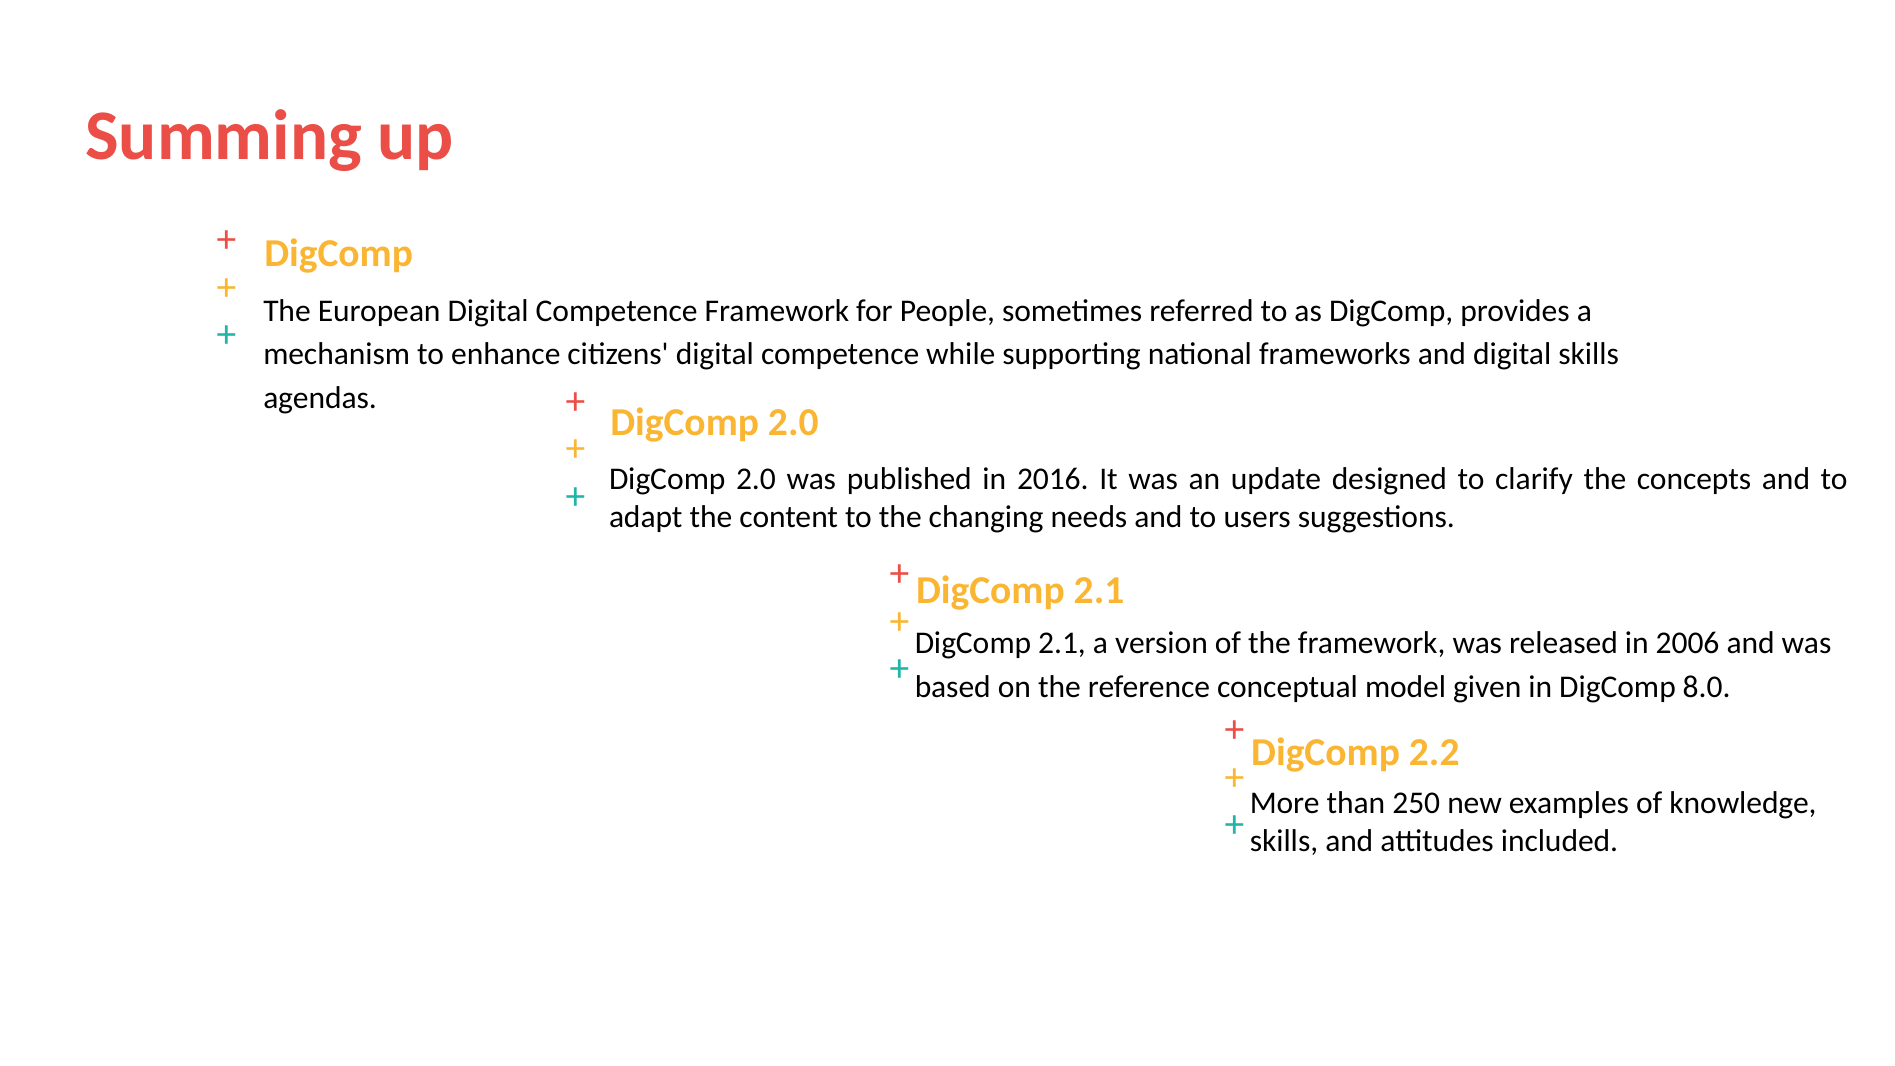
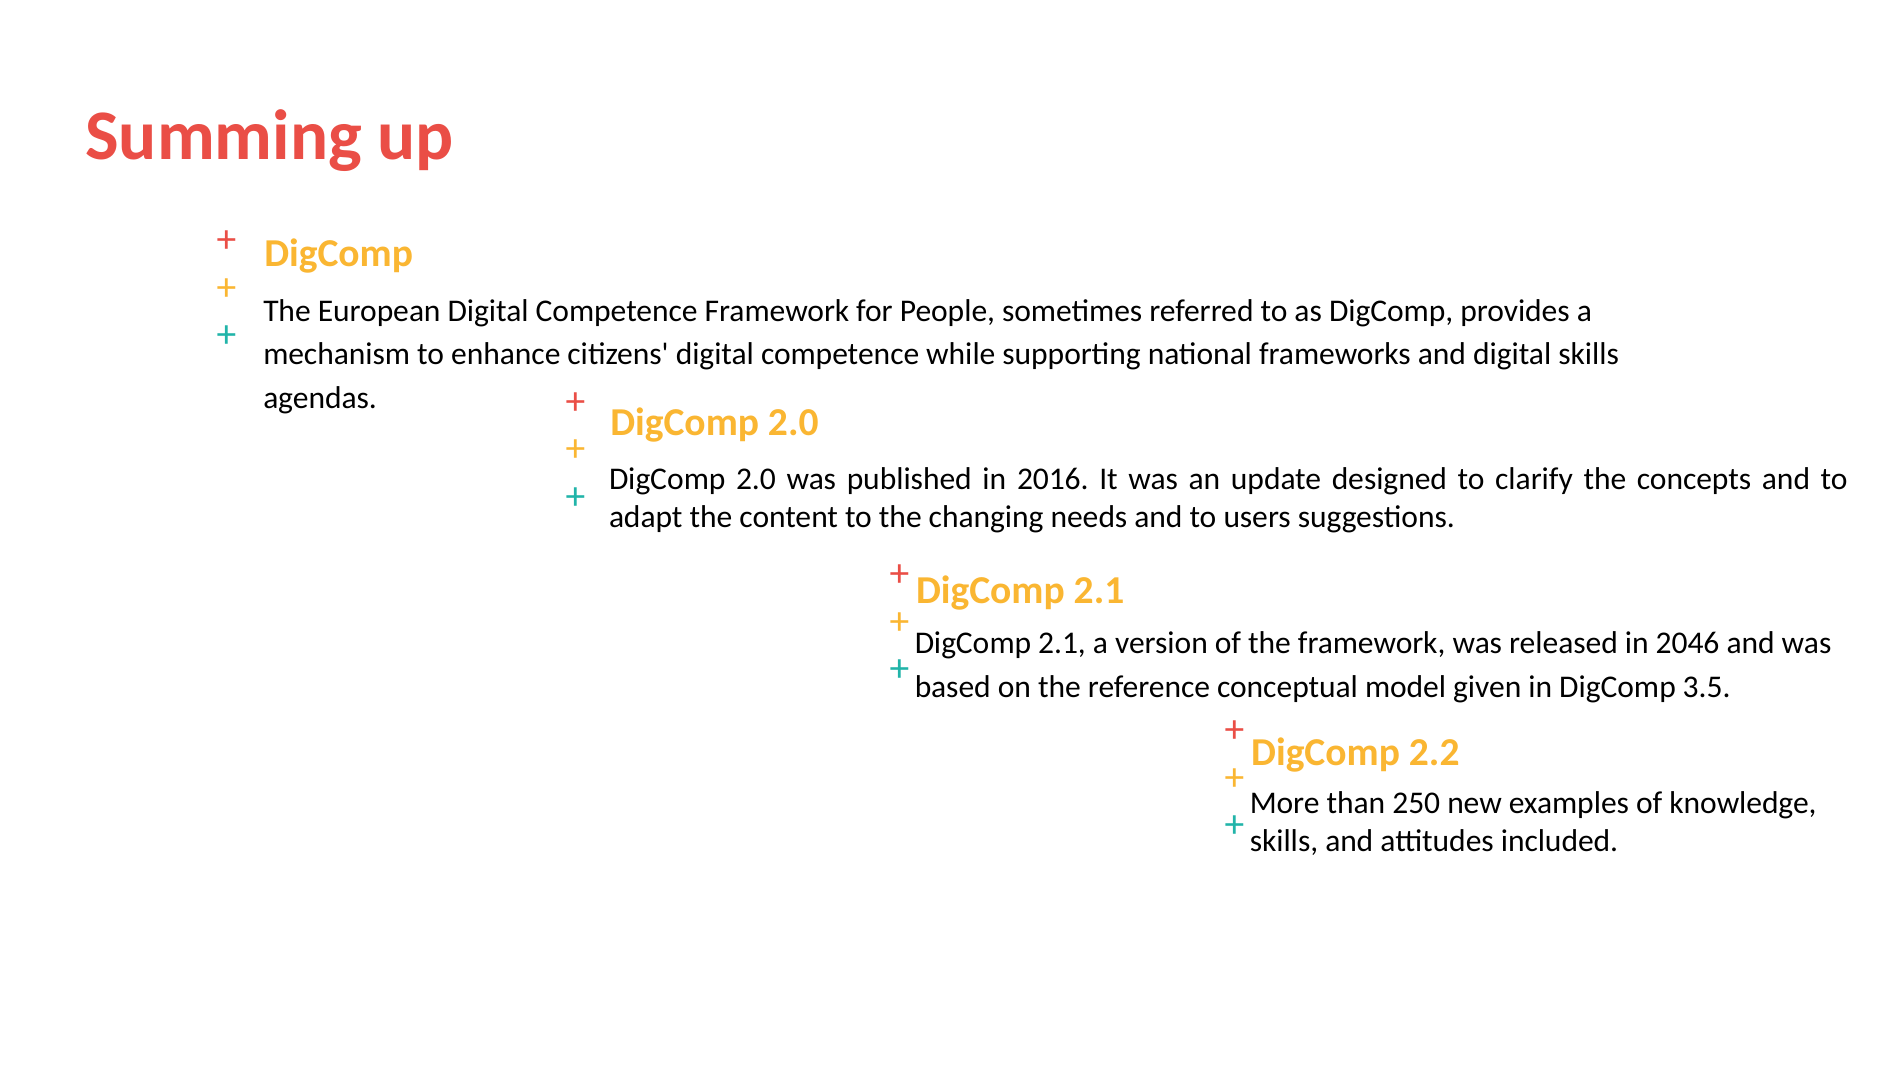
2006: 2006 -> 2046 (1688, 643)
8.0: 8.0 -> 3.5 (1707, 687)
